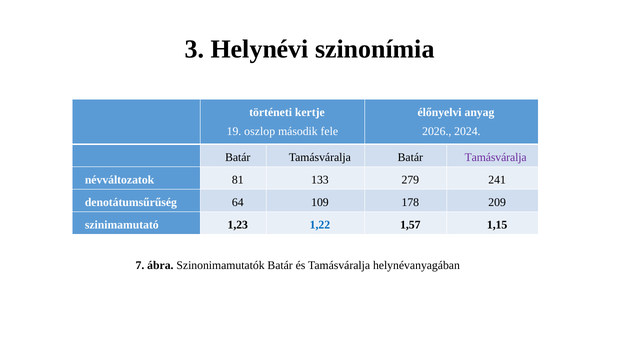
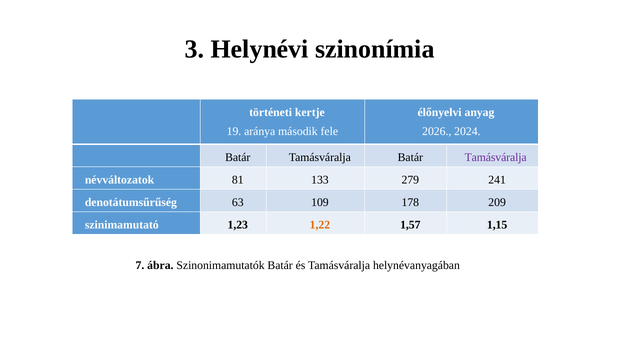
oszlop: oszlop -> aránya (260, 131)
64: 64 -> 63 (238, 202)
1,22 colour: blue -> orange (320, 224)
